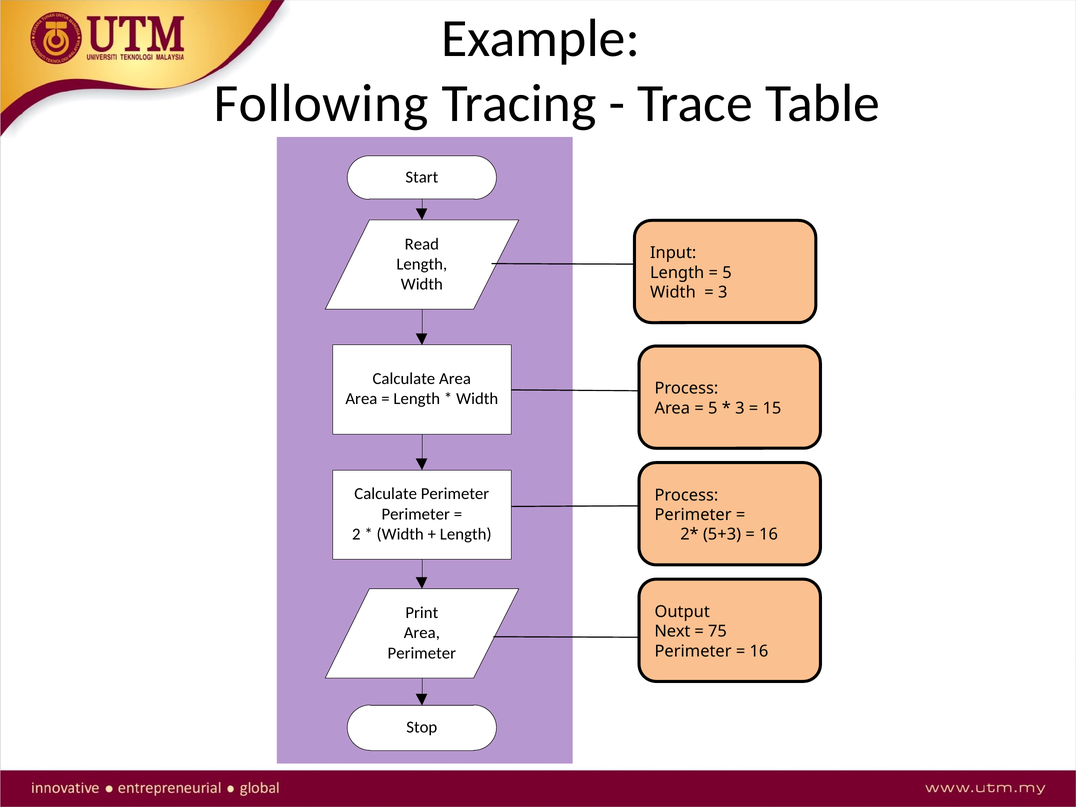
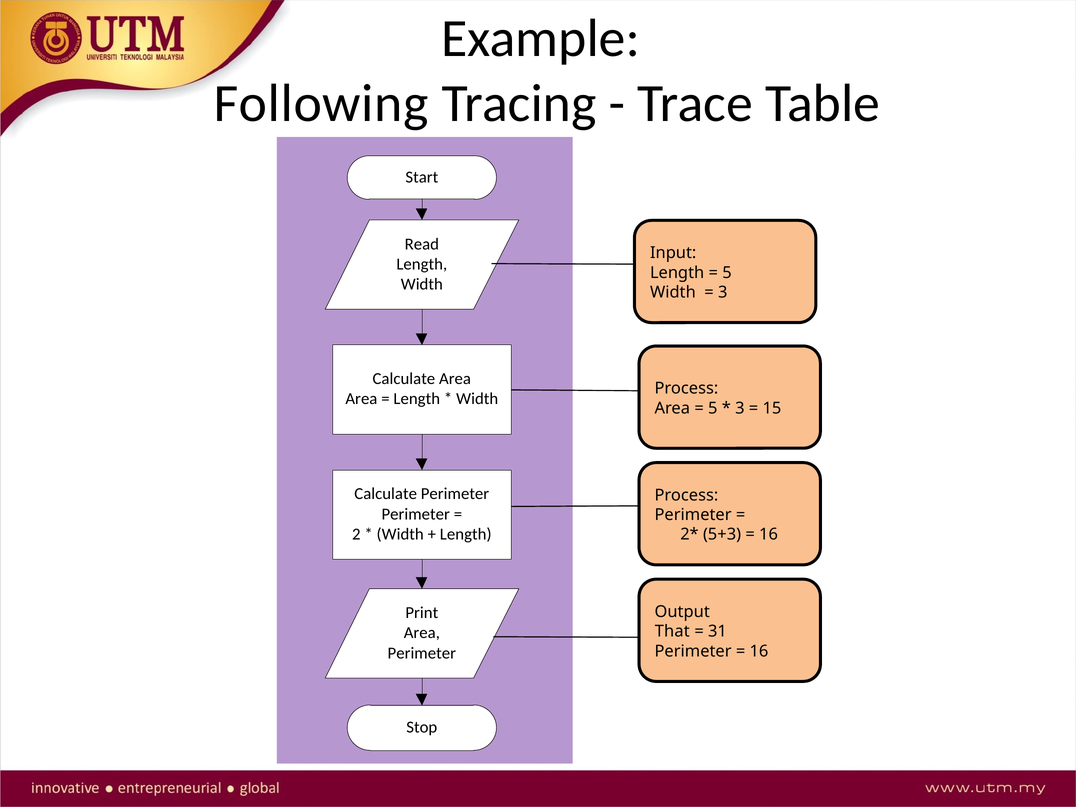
Next: Next -> That (672, 631)
75: 75 -> 31 (717, 631)
